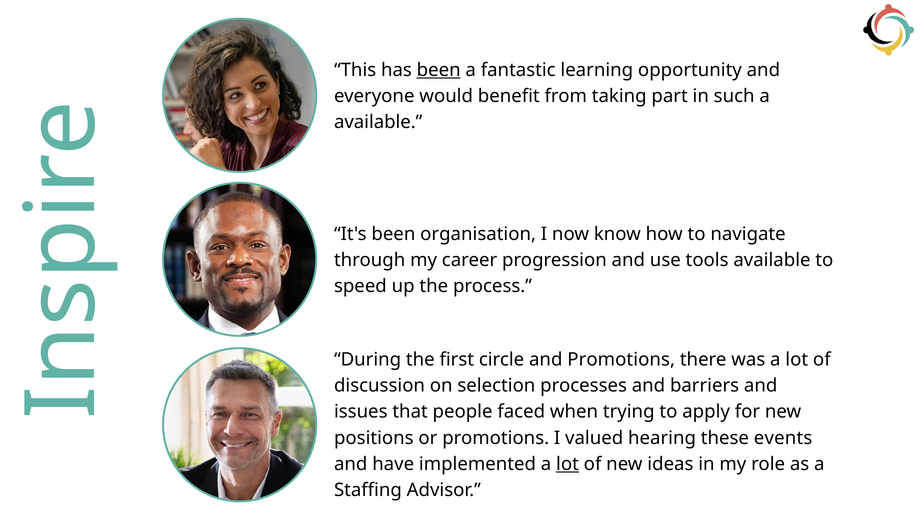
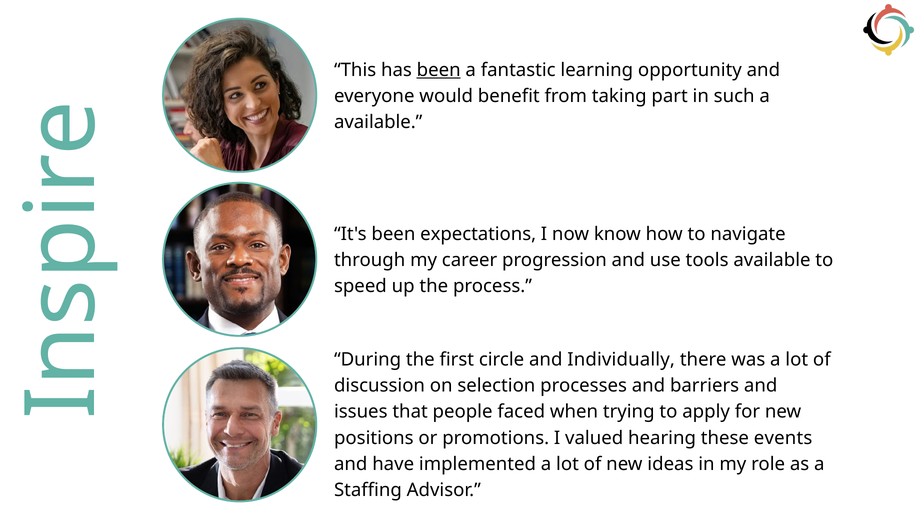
organisation: organisation -> expectations (478, 234)
and Promotions: Promotions -> Individually (621, 359)
lot underline: present -> none (567, 464)
